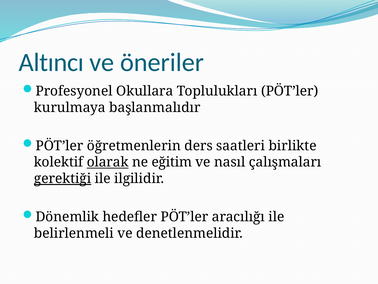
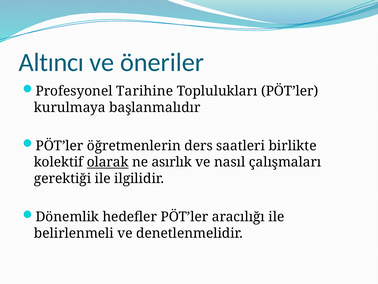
Okullara: Okullara -> Tarihine (145, 91)
eğitim: eğitim -> asırlık (172, 162)
gerektiği underline: present -> none (63, 178)
